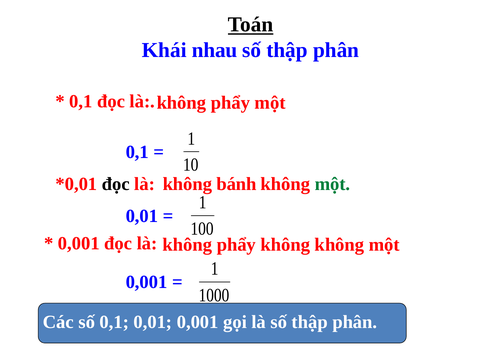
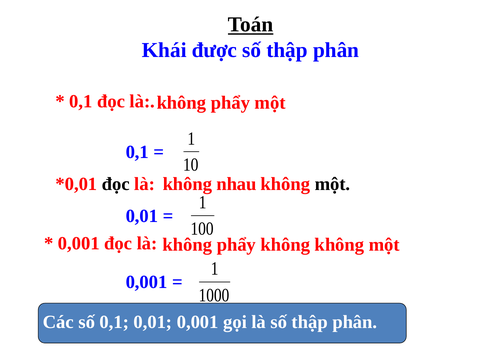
nhau: nhau -> được (215, 50)
bánh: bánh -> nhau (237, 184)
một colour: green -> black (333, 184)
